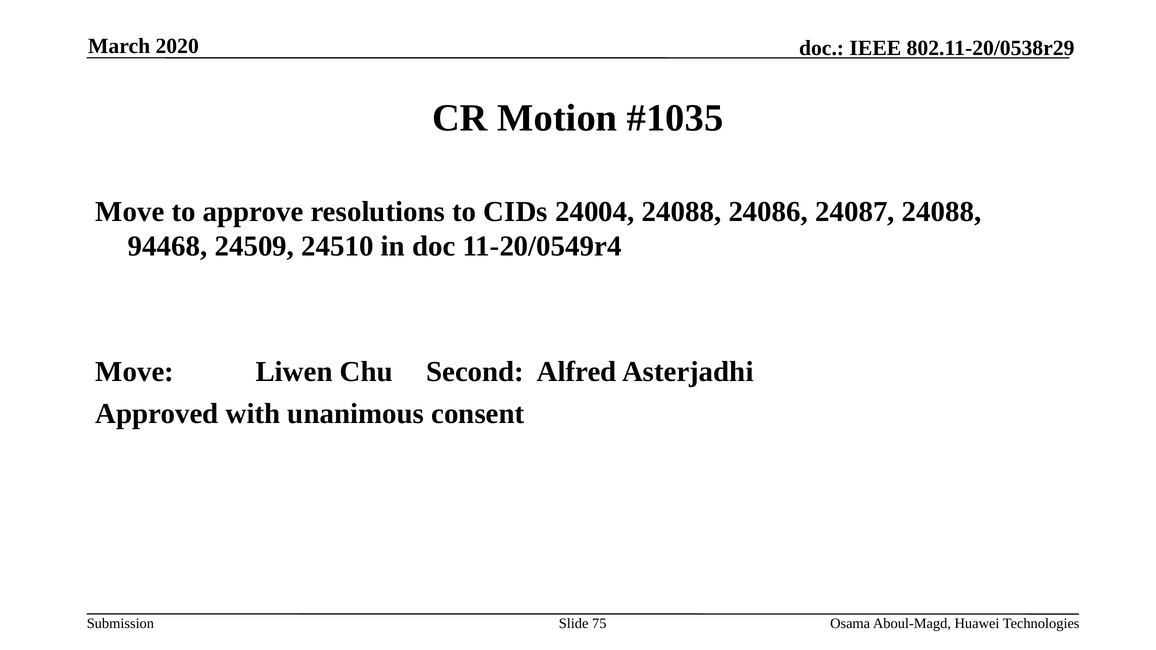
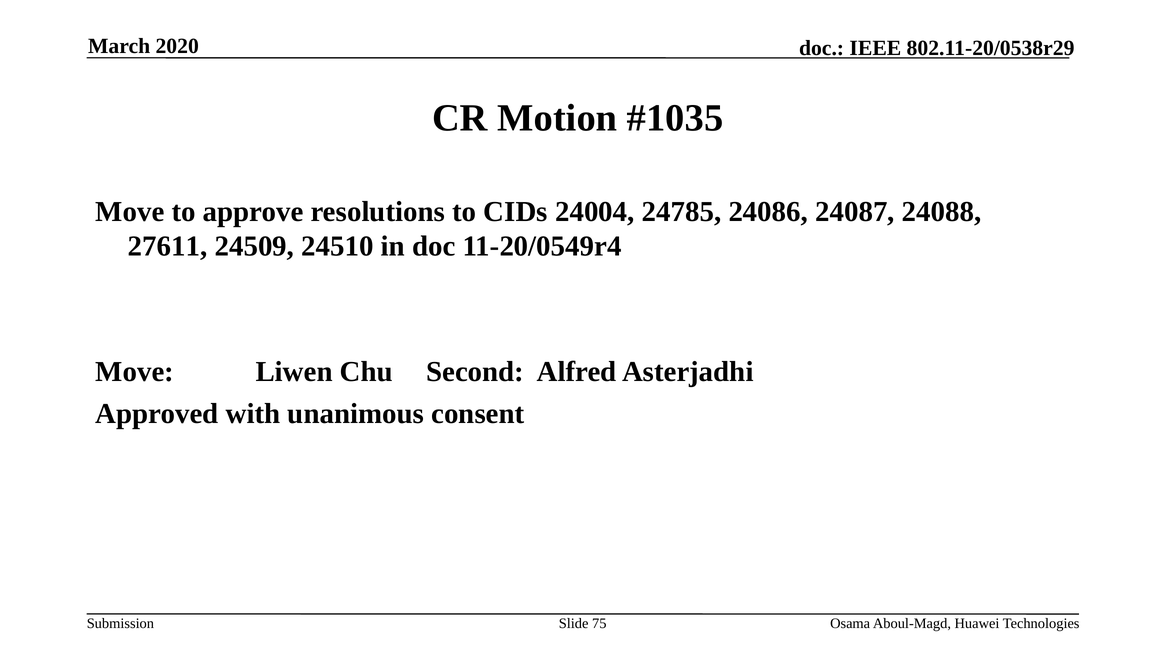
24004 24088: 24088 -> 24785 (682, 212)
94468: 94468 -> 27611 (168, 246)
